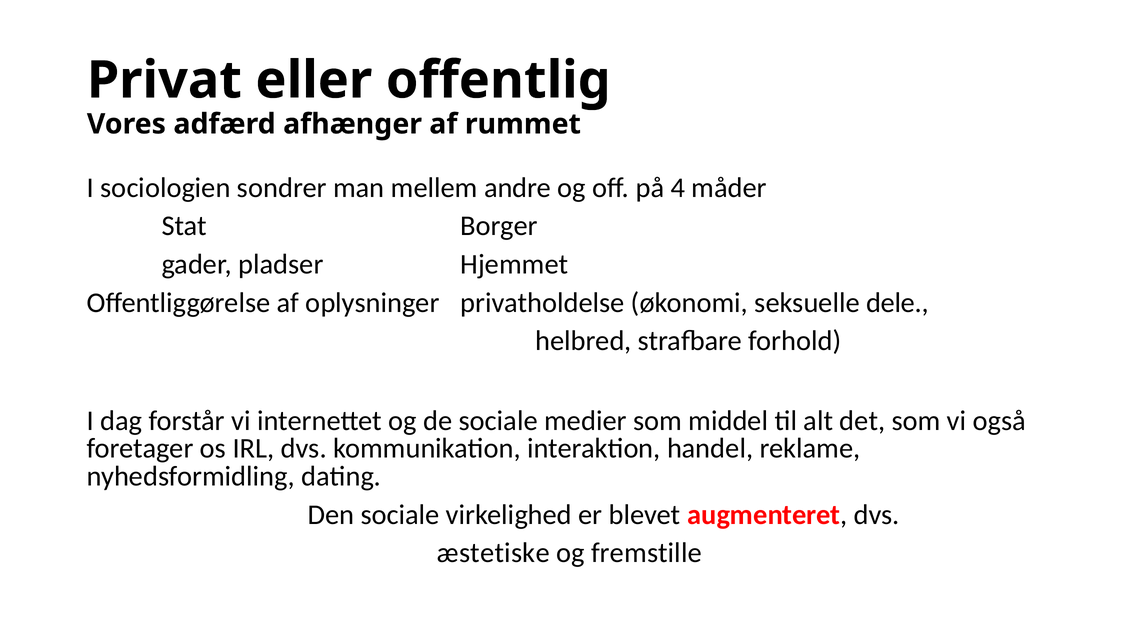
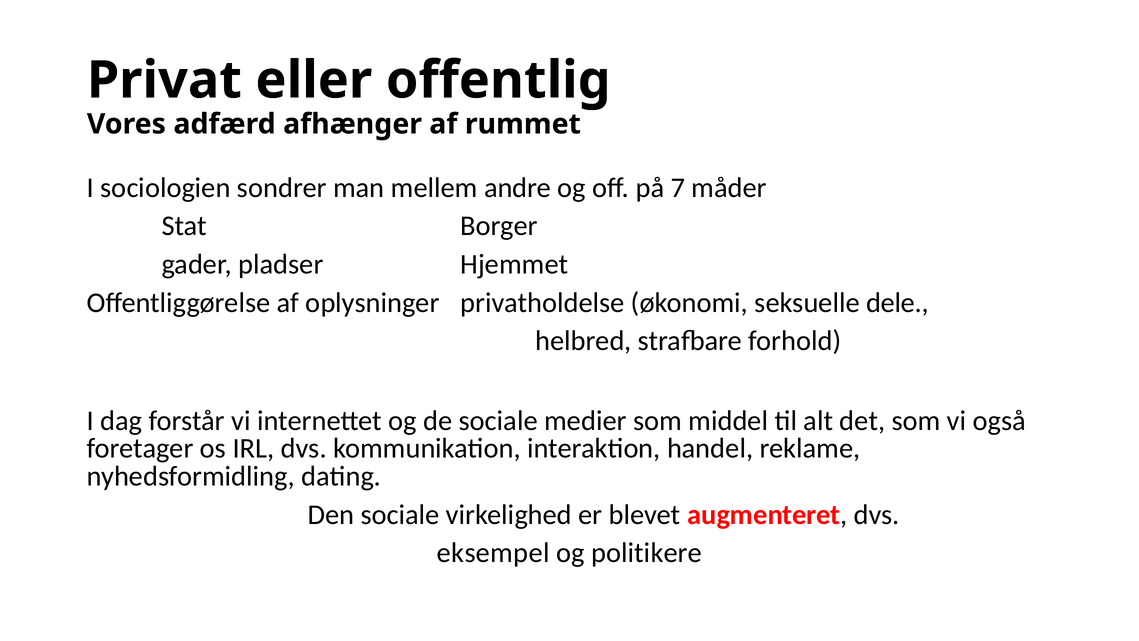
4: 4 -> 7 (678, 188)
æstetiske: æstetiske -> eksempel (493, 553)
fremstille: fremstille -> politikere (647, 553)
